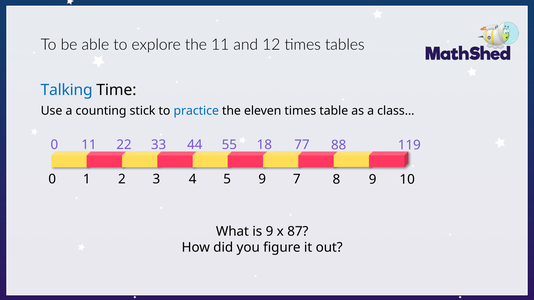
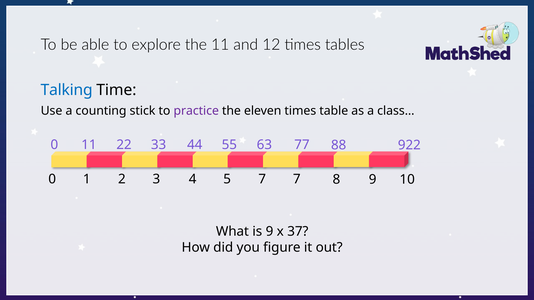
practice colour: blue -> purple (196, 111)
18: 18 -> 63 (264, 145)
119: 119 -> 922 (409, 145)
5 9: 9 -> 7 (262, 179)
87: 87 -> 37 (298, 232)
